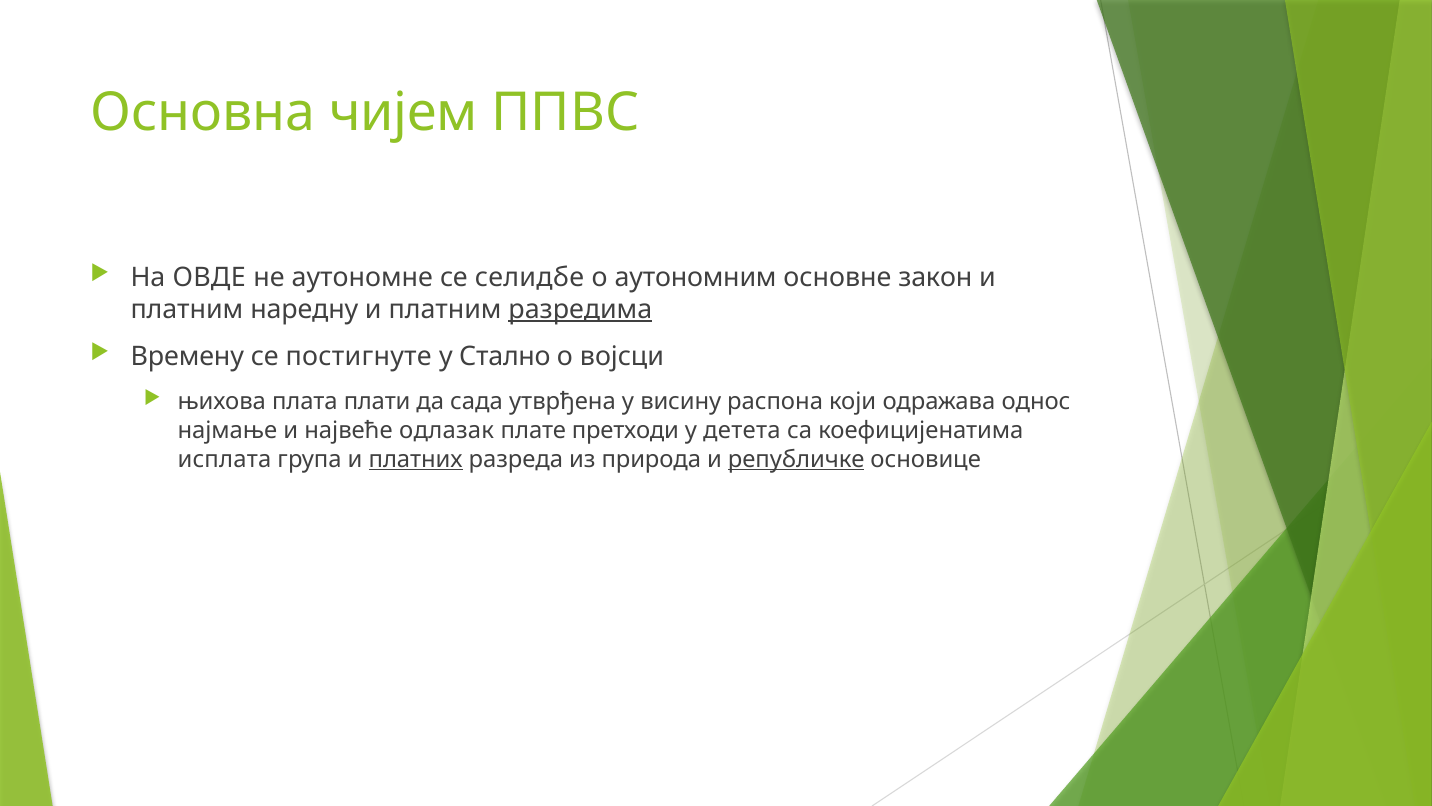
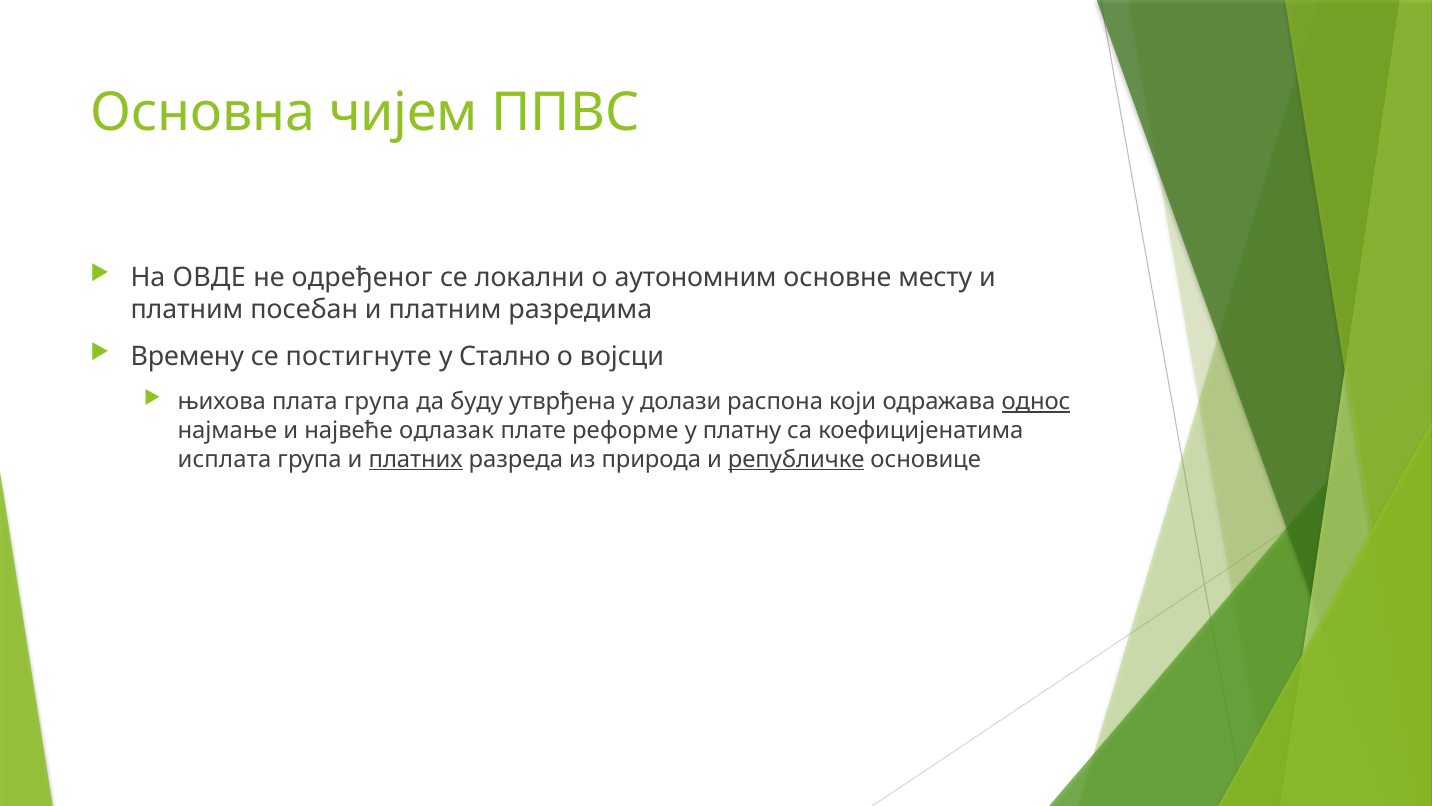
аутономне: аутономне -> одређеног (362, 277)
селидбе: селидбе -> локални (530, 277)
закон: закон -> месту (935, 277)
наредну: наредну -> посебан (304, 309)
разредима underline: present -> none (580, 309)
плата плати: плати -> група (377, 402)
сада: сада -> буду (477, 402)
висину: висину -> долази (681, 402)
однос underline: none -> present (1036, 402)
претходи: претходи -> реформе (625, 430)
детета: детета -> платну (742, 430)
